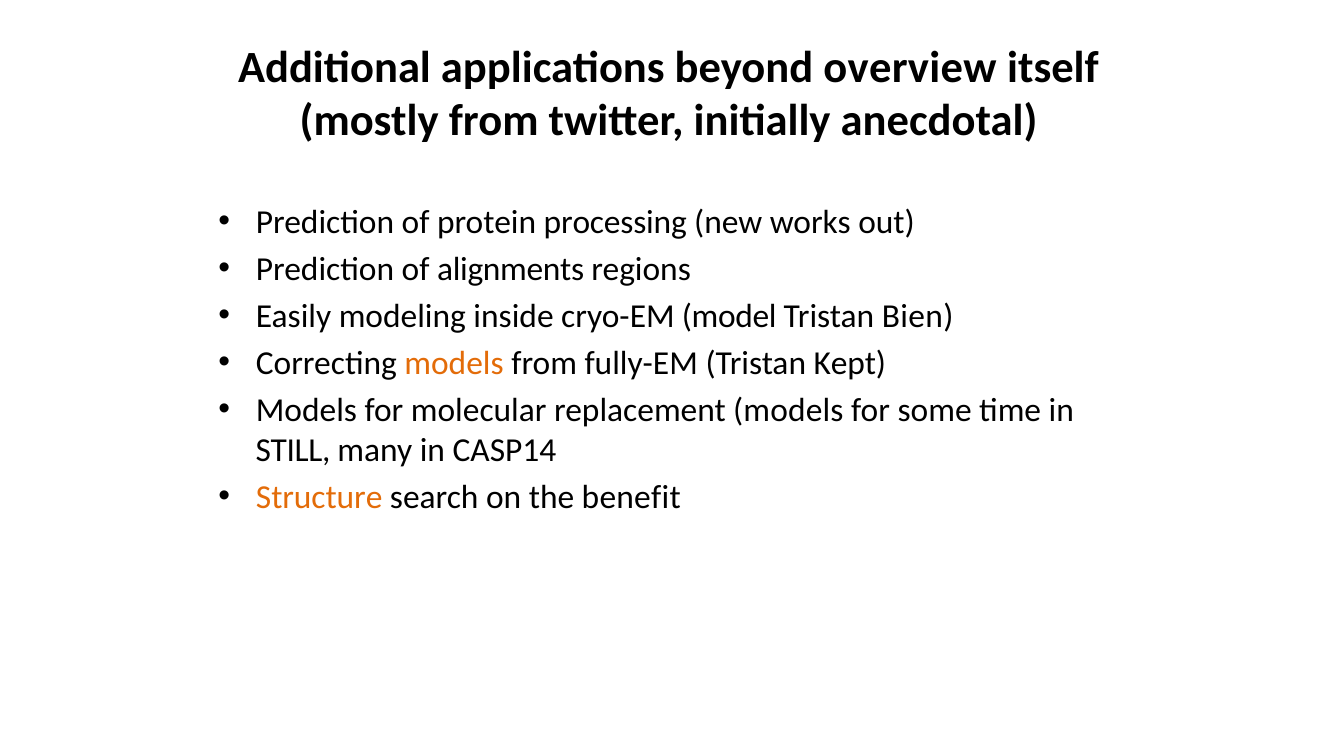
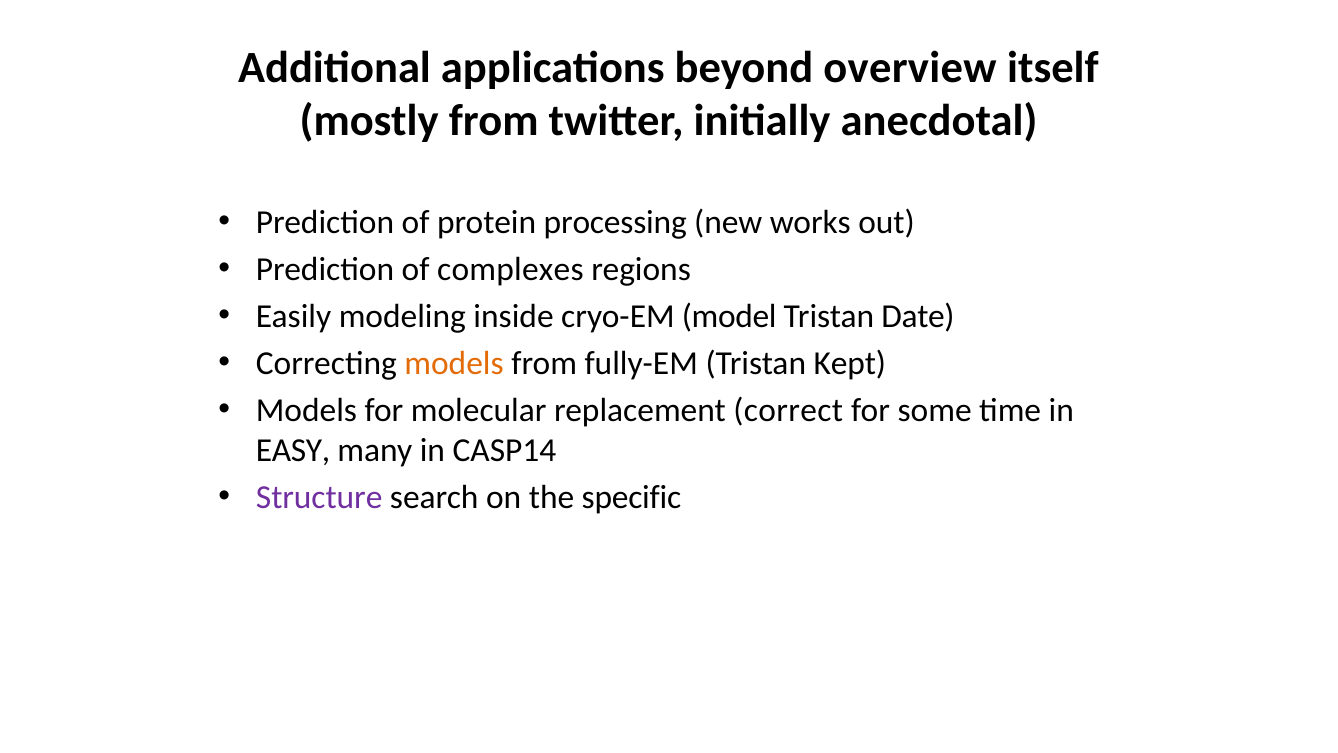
alignments: alignments -> complexes (510, 269)
Bien: Bien -> Date (918, 316)
replacement models: models -> correct (788, 410)
STILL: STILL -> EASY (293, 450)
Structure colour: orange -> purple (319, 497)
benefit: benefit -> specific (631, 497)
